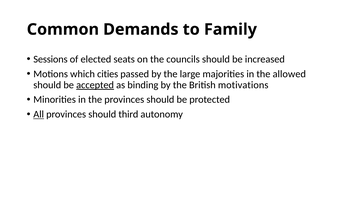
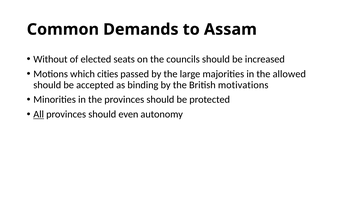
Family: Family -> Assam (230, 29)
Sessions: Sessions -> Without (50, 59)
accepted underline: present -> none (95, 85)
third: third -> even (128, 115)
